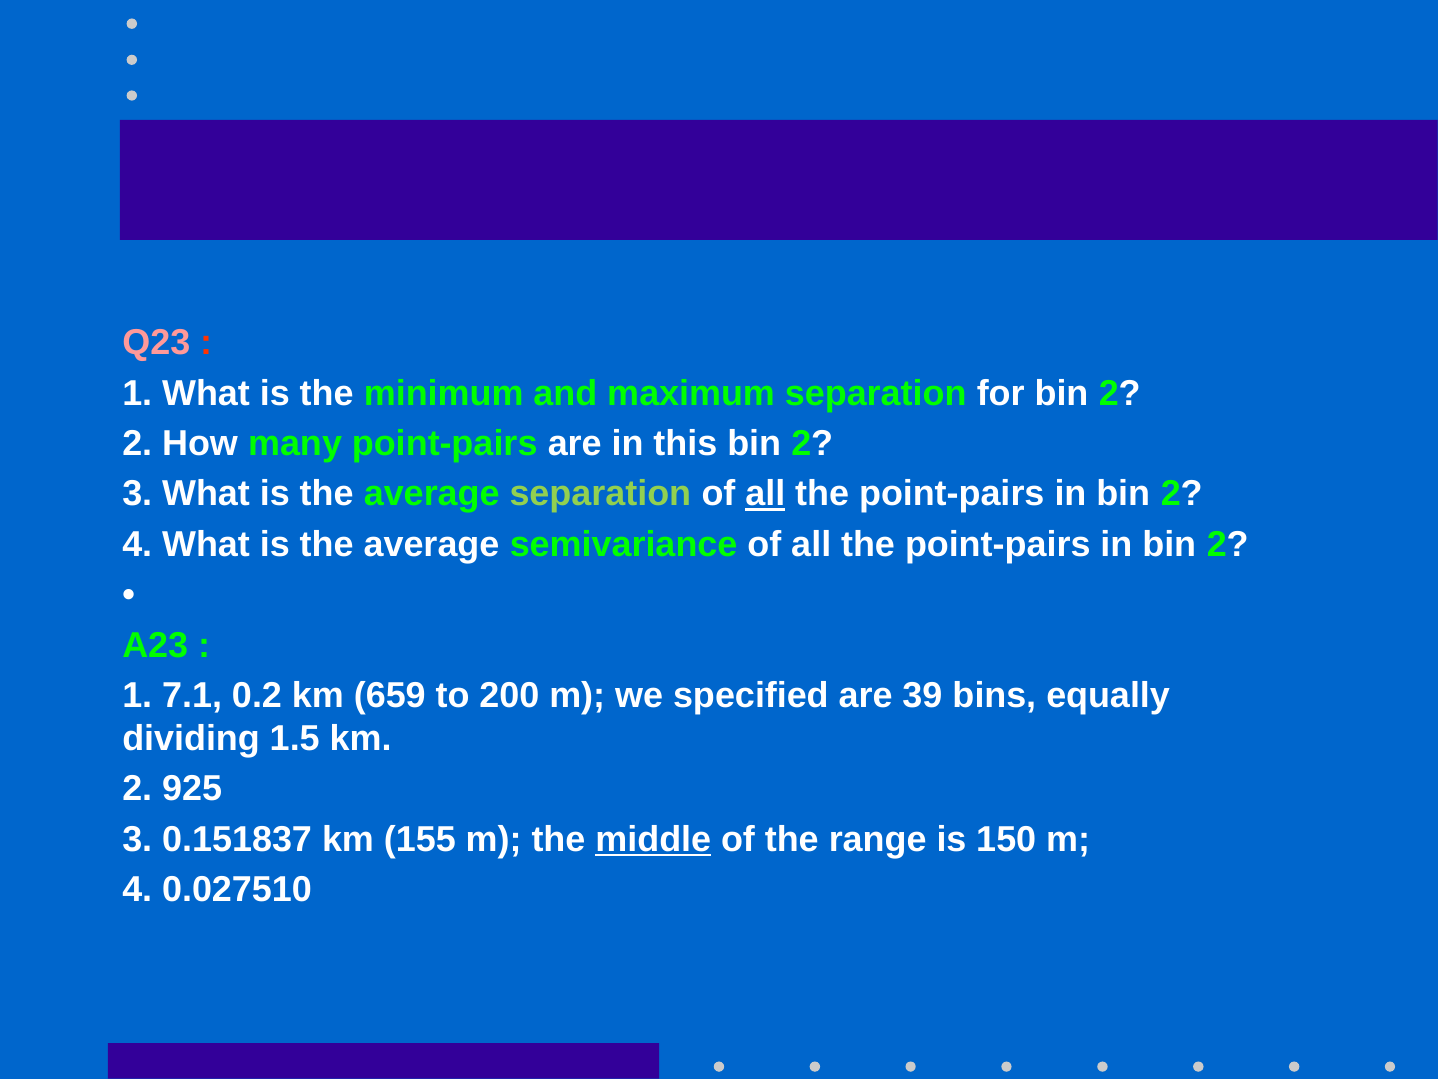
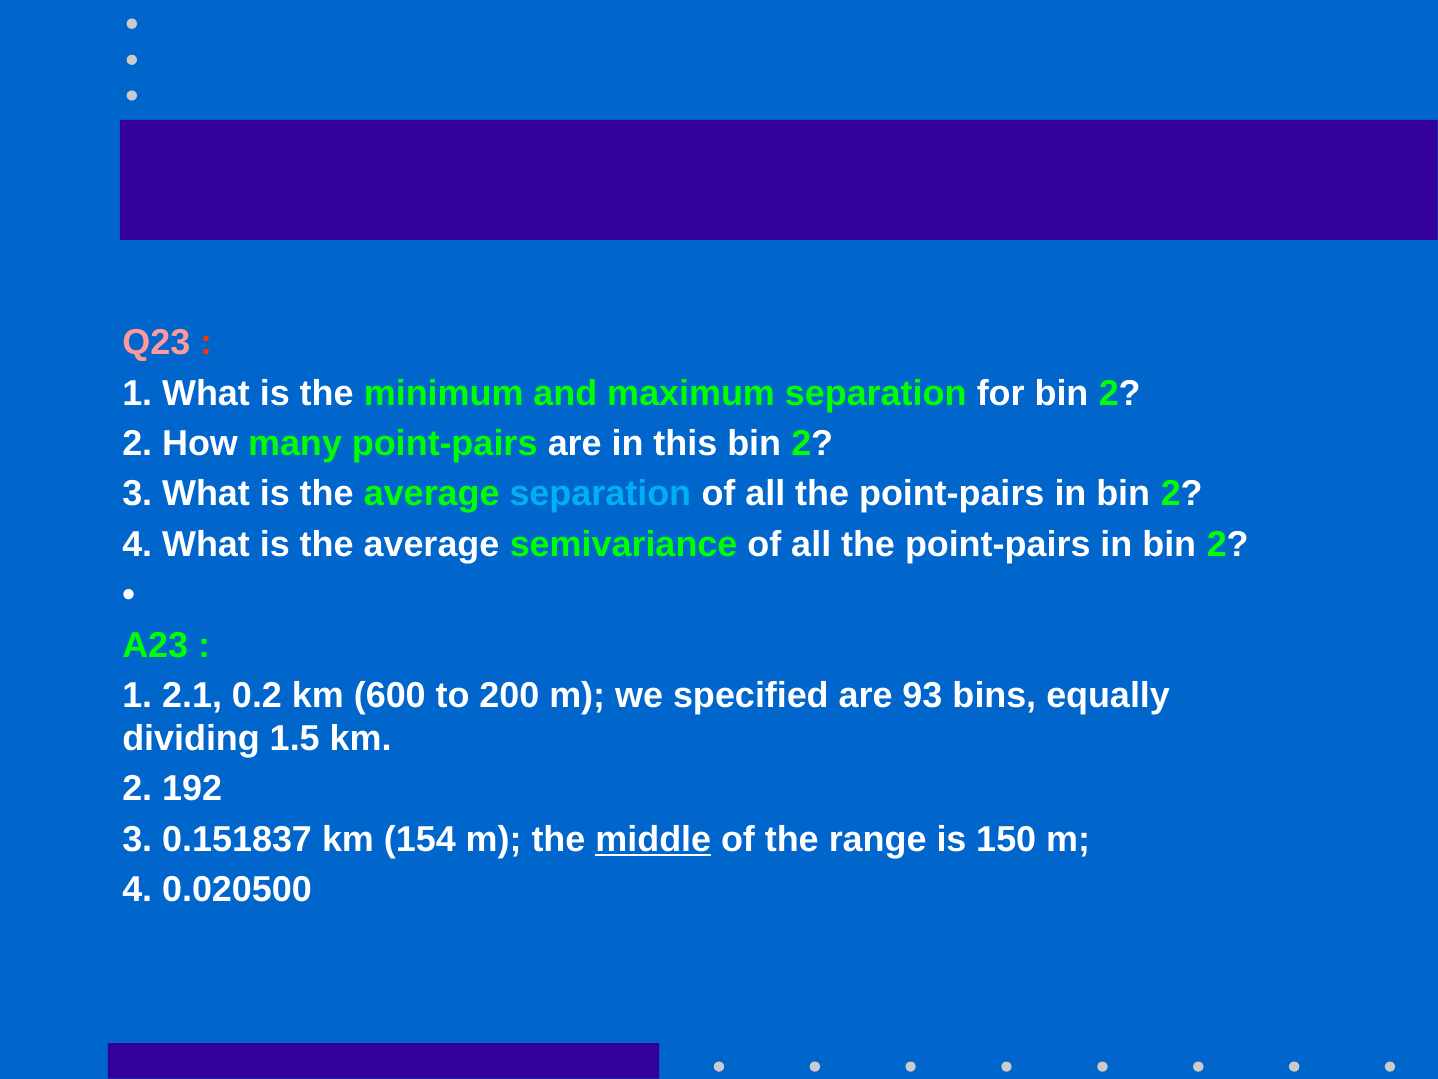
separation colour: light green -> light blue (600, 494)
all underline: present -> none (765, 494)
7.1: 7.1 -> 2.1 (192, 695)
659: 659 -> 600 (390, 695)
39: 39 -> 93 (922, 695)
925: 925 -> 192 (192, 789)
155: 155 -> 154 (420, 839)
0.027510: 0.027510 -> 0.020500 (237, 889)
